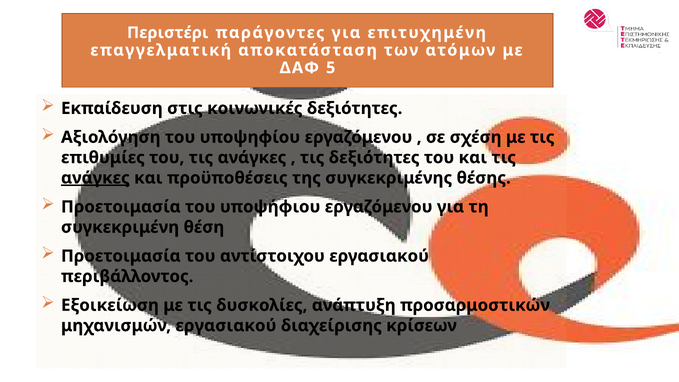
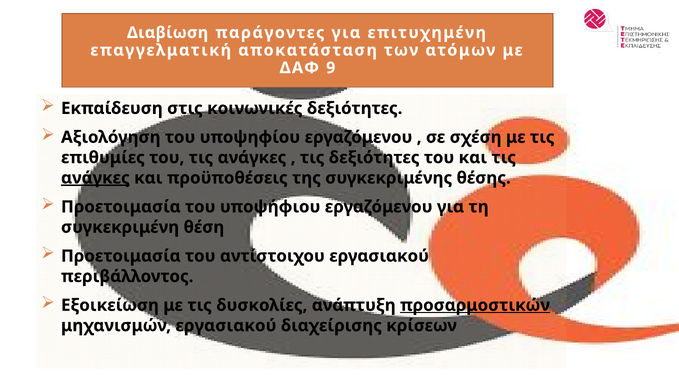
Περιστέρι: Περιστέρι -> Διαβίωση (168, 33)
5: 5 -> 9 (331, 68)
προσαρμοστικών underline: none -> present (475, 305)
